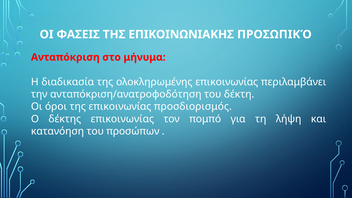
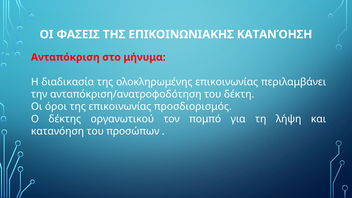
ΕΠΙΚΟΙΝΩΝΙΑΚΗΣ ΠΡΟΣΩΠΙΚΌ: ΠΡΟΣΩΠΙΚΌ -> ΚΑΤΑΝΌΗΣΗ (275, 34)
δέκτης επικοινωνίας: επικοινωνίας -> οργανωτικού (122, 119)
